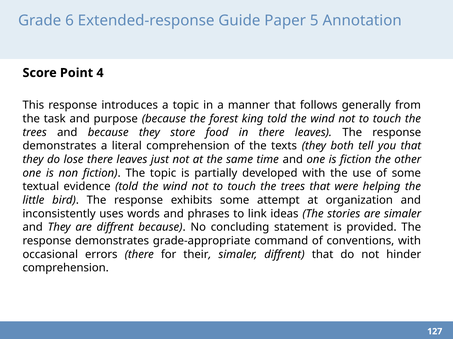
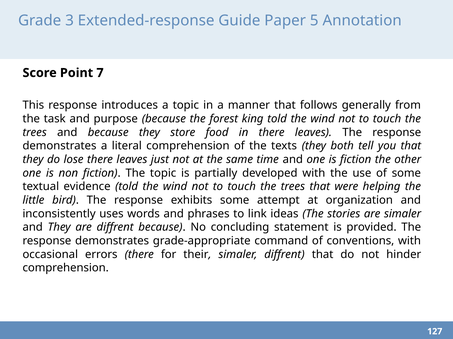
6: 6 -> 3 (70, 21)
4: 4 -> 7 (100, 73)
